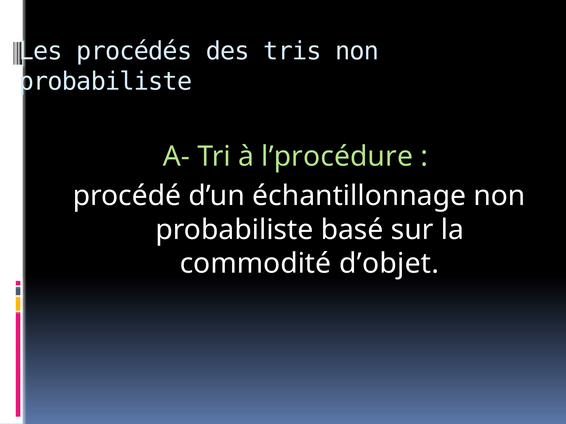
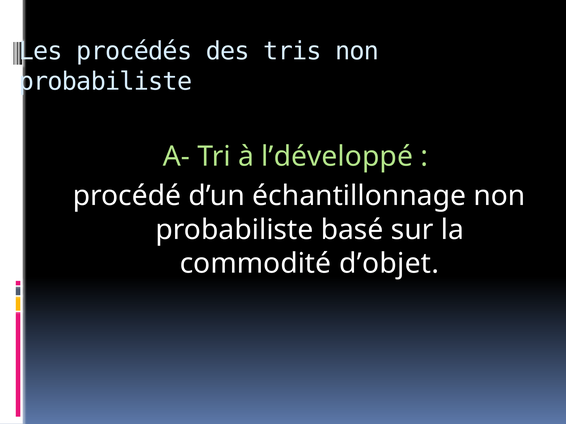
l’procédure: l’procédure -> l’développé (337, 157)
